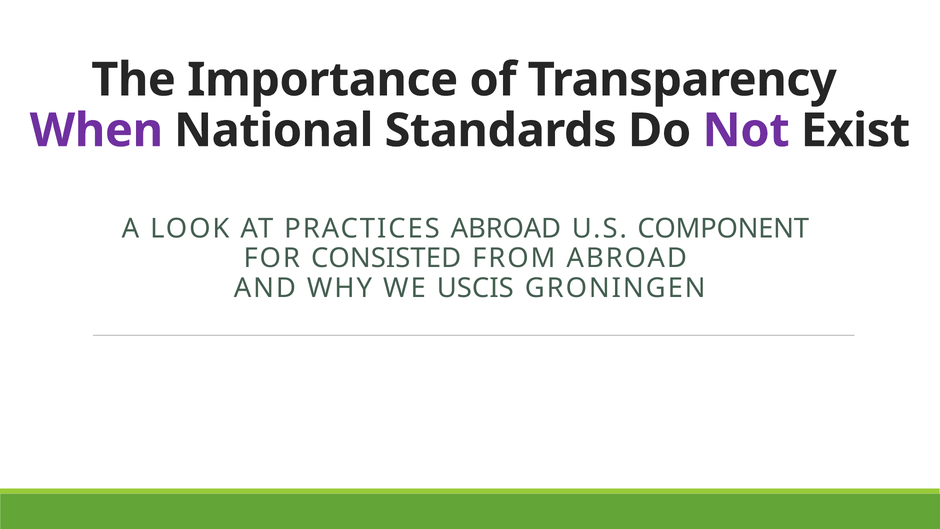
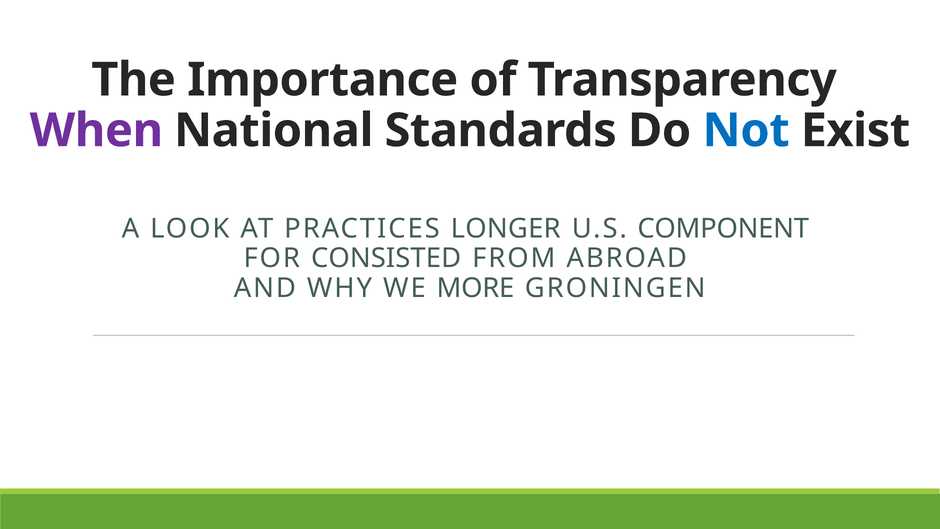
Not colour: purple -> blue (746, 131)
PRACTICES ABROAD: ABROAD -> LONGER (506, 229)
USCIS: USCIS -> MORE (475, 288)
